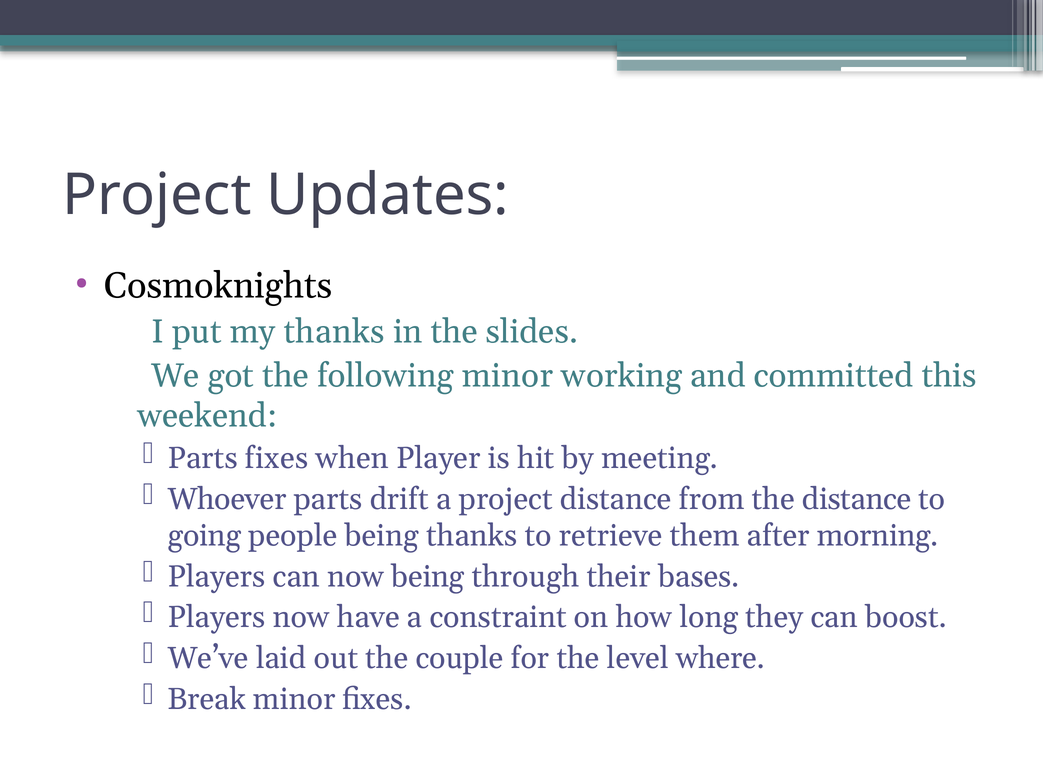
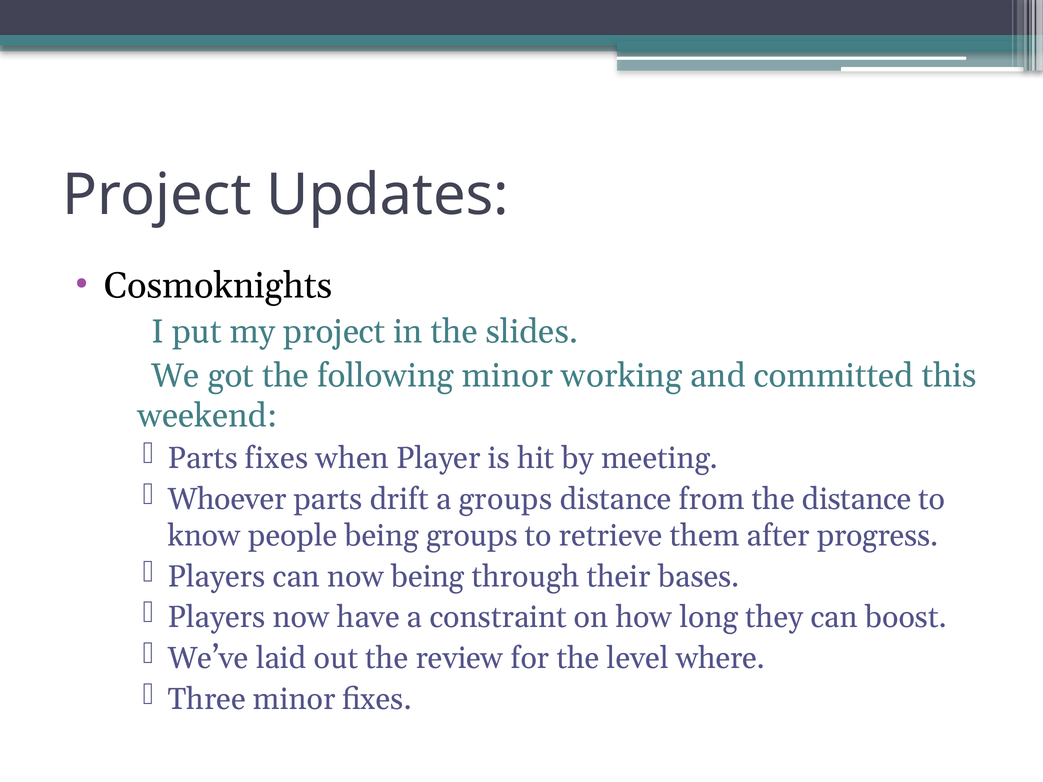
my thanks: thanks -> project (334, 332)
a project: project -> groups (506, 499)
going: going -> know (204, 536)
being thanks: thanks -> groups (472, 536)
morning: morning -> progress (878, 536)
couple: couple -> review (460, 658)
Break: Break -> Three (207, 699)
